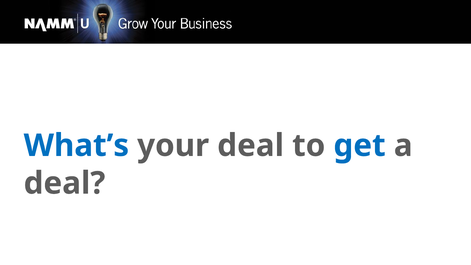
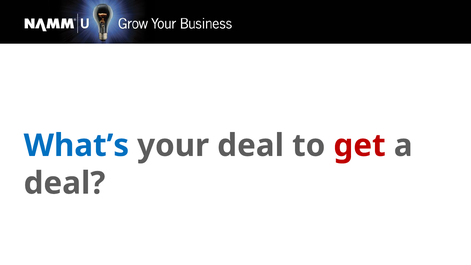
get colour: blue -> red (360, 146)
